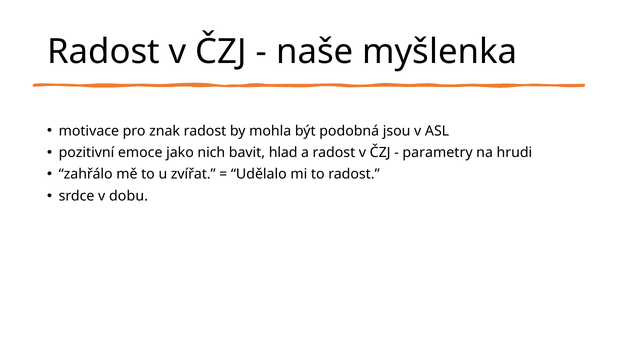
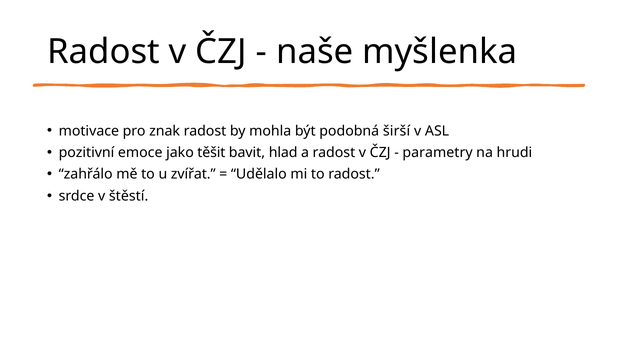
jsou: jsou -> širší (397, 131)
nich: nich -> těšit (211, 153)
dobu: dobu -> štěstí (129, 196)
